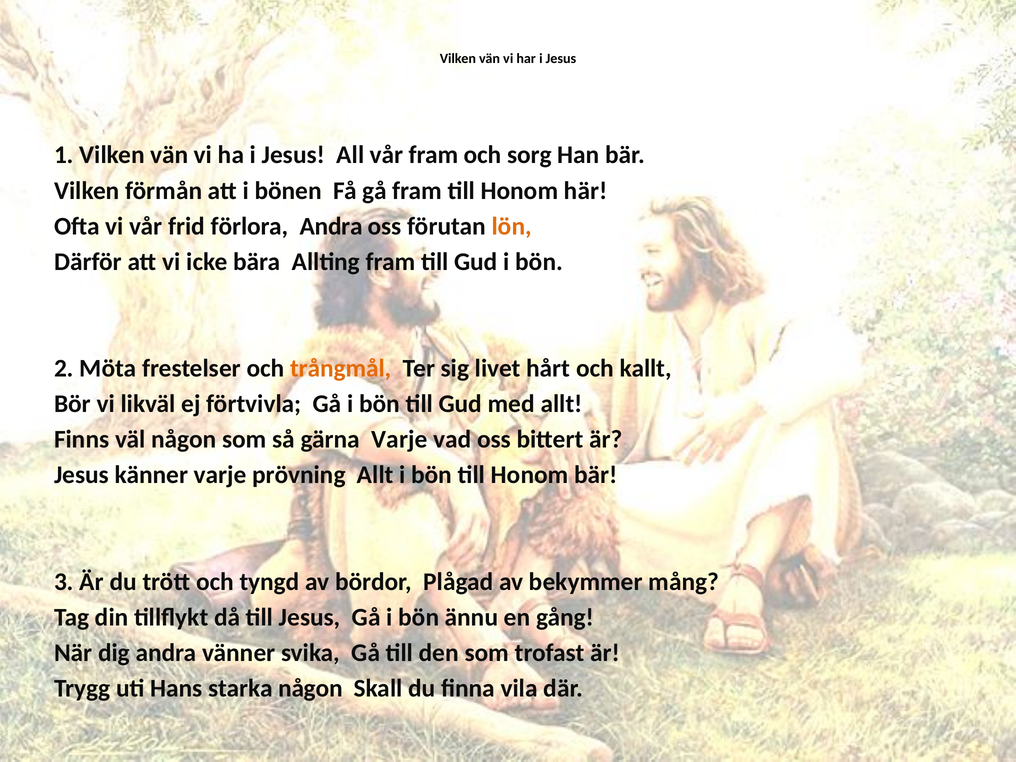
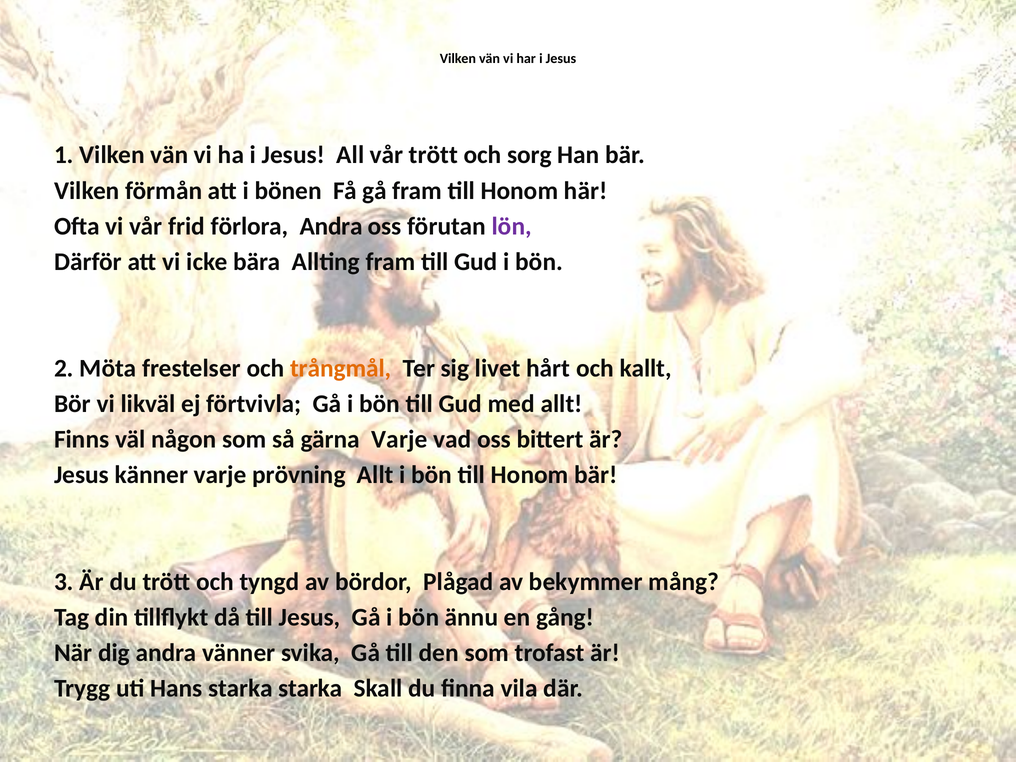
vår fram: fram -> trött (433, 155)
lön colour: orange -> purple (512, 226)
starka någon: någon -> starka (310, 688)
